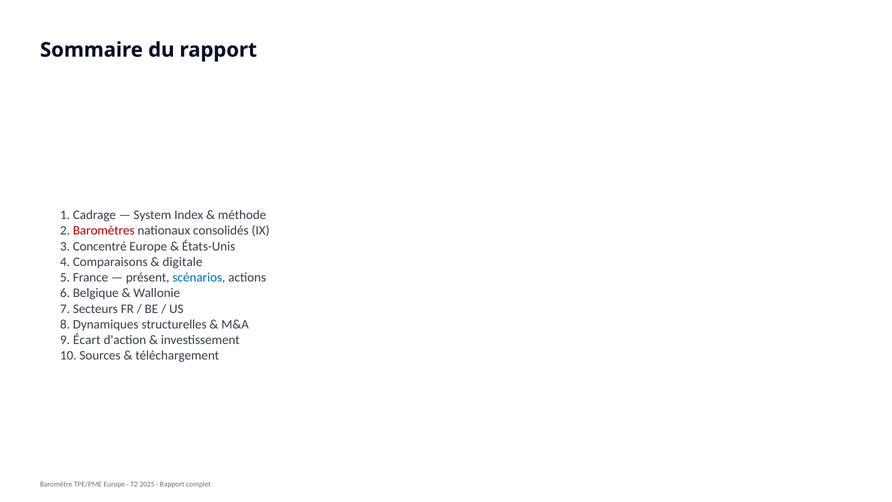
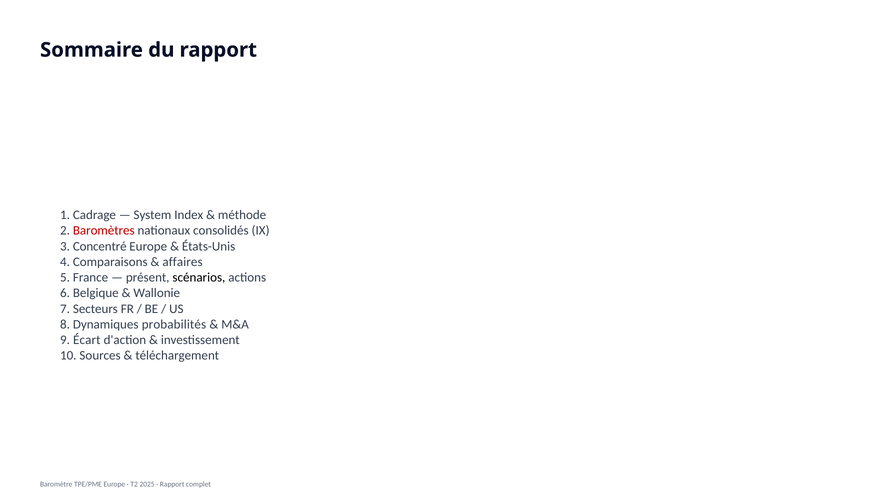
digitale: digitale -> affaires (183, 262)
scénarios colour: blue -> black (199, 277)
structurelles: structurelles -> probabilités (174, 324)
